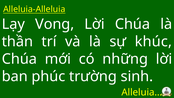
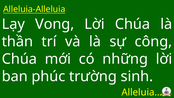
khúc: khúc -> công (153, 41)
